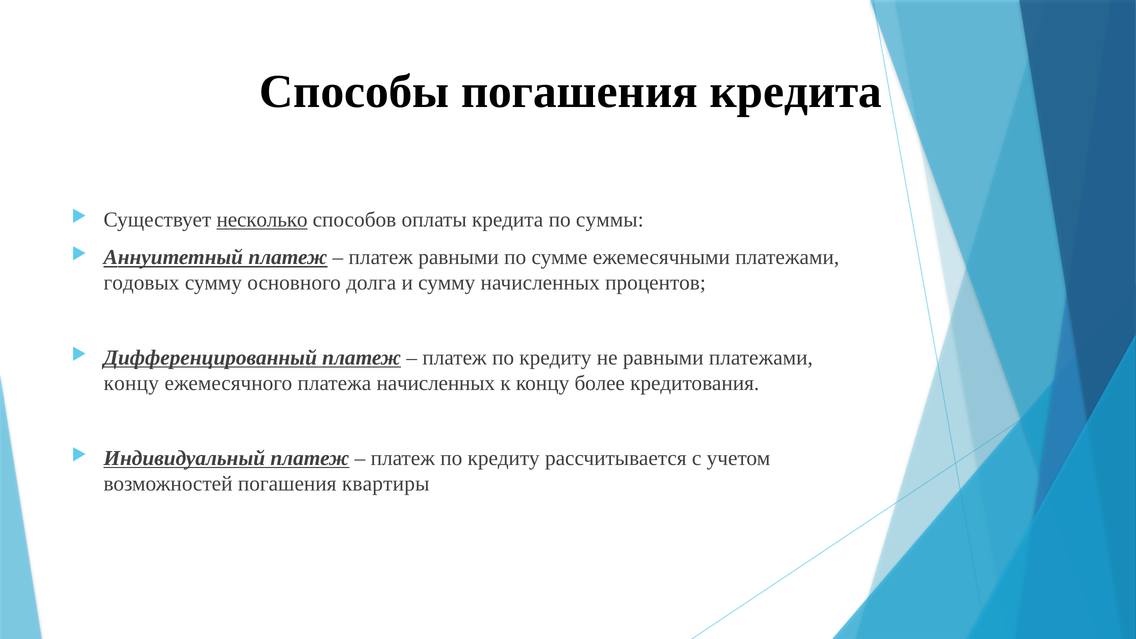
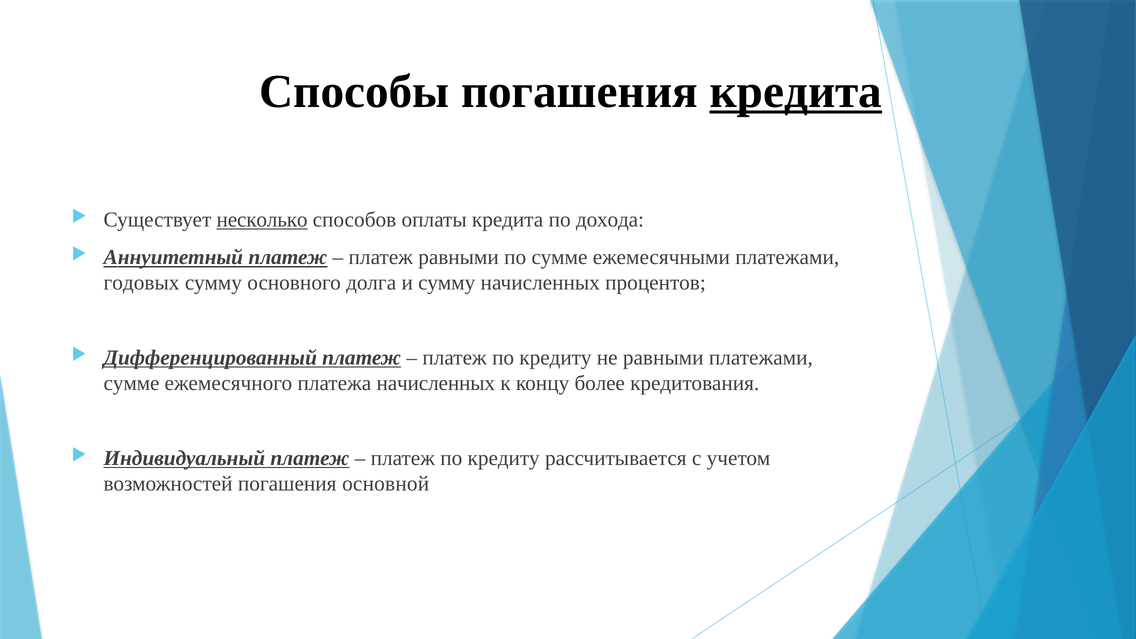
кредита underline: none -> present (796, 92)
суммы: суммы -> дохода (610, 220)
концу: концу -> сумме (132, 383)
квартиры: квартиры -> основной (386, 484)
